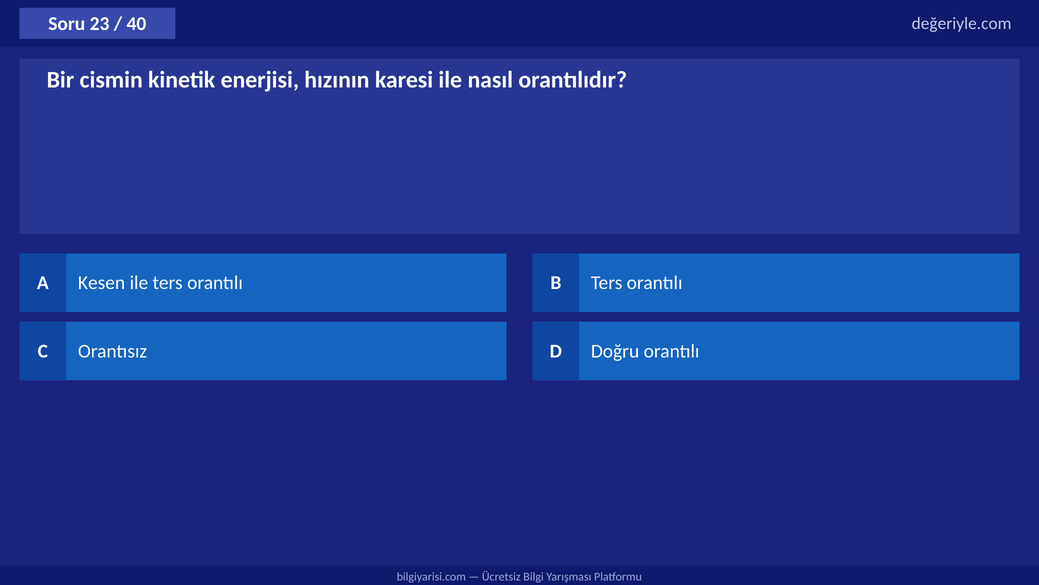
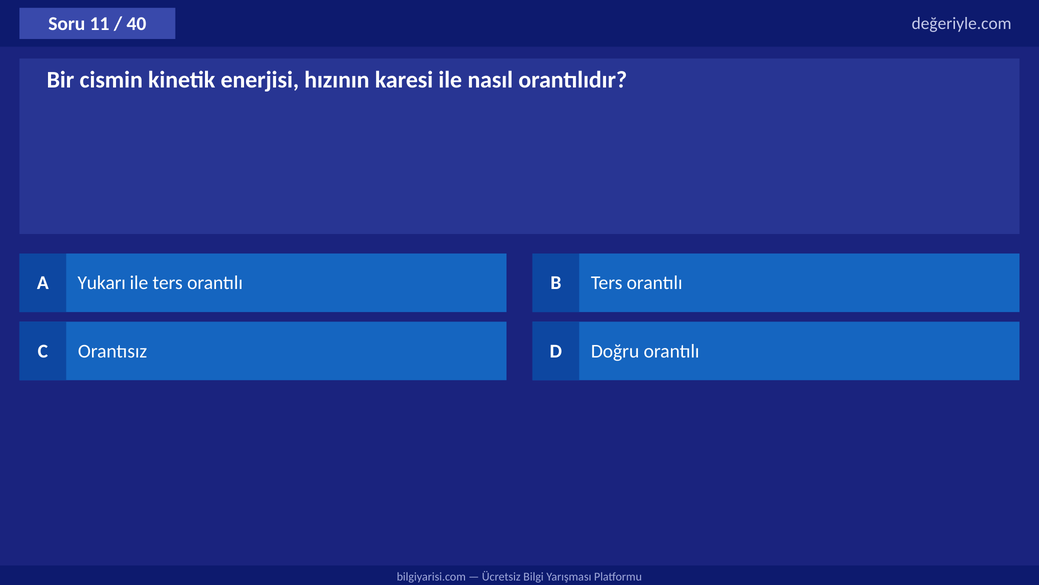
23: 23 -> 11 (100, 24)
Kesen: Kesen -> Yukarı (102, 283)
